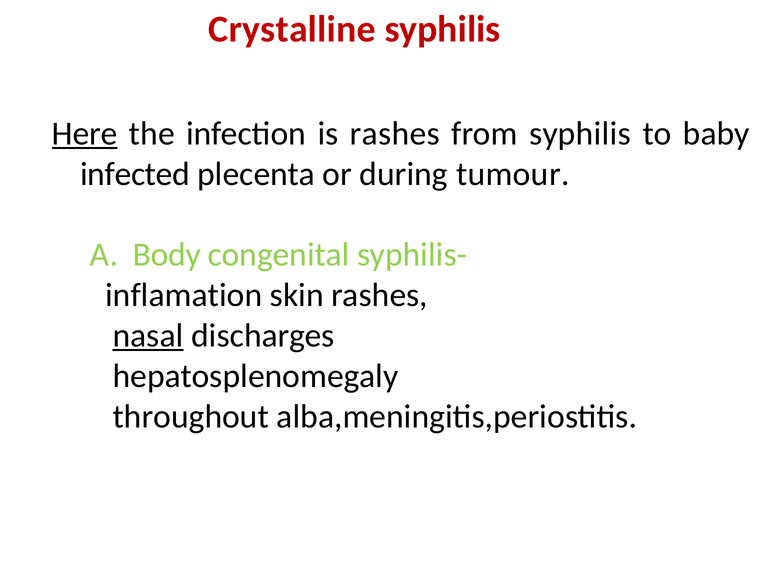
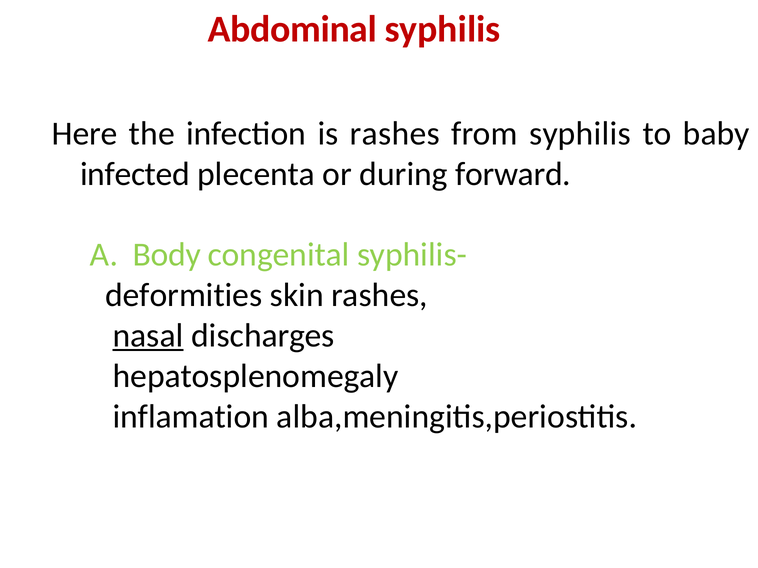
Crystalline: Crystalline -> Abdominal (292, 29)
Here underline: present -> none (85, 134)
tumour: tumour -> forward (513, 174)
inflamation: inflamation -> deformities (184, 295)
throughout: throughout -> inflamation (191, 417)
